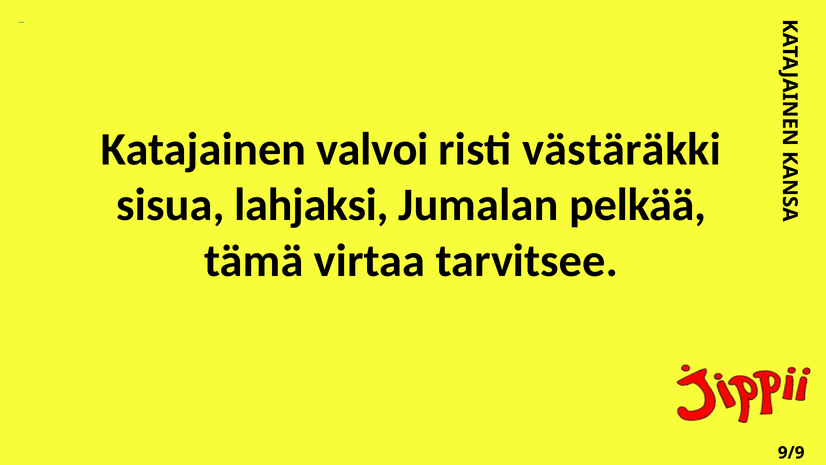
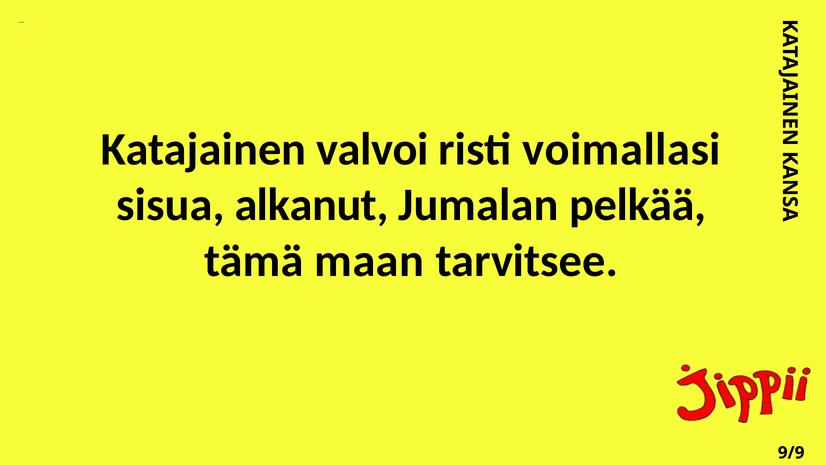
västäräkki: västäräkki -> voimallasi (622, 149)
lahjaksi: lahjaksi -> alkanut (312, 205)
virtaa: virtaa -> maan (369, 261)
